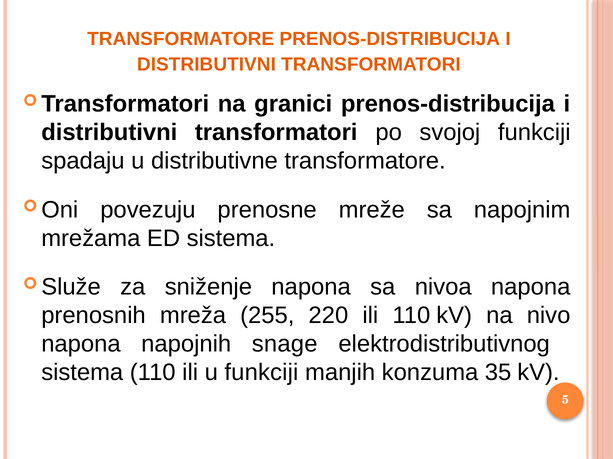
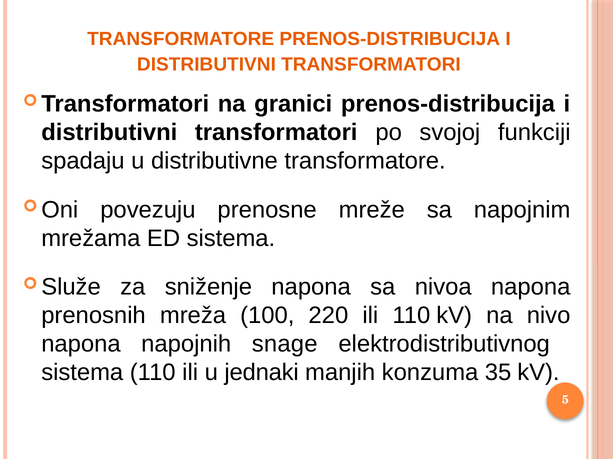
255: 255 -> 100 (267, 316)
u funkciji: funkciji -> jednaki (262, 373)
